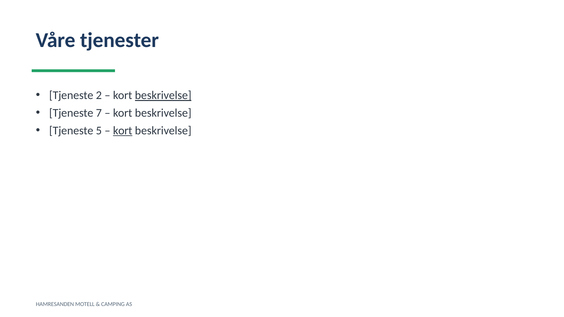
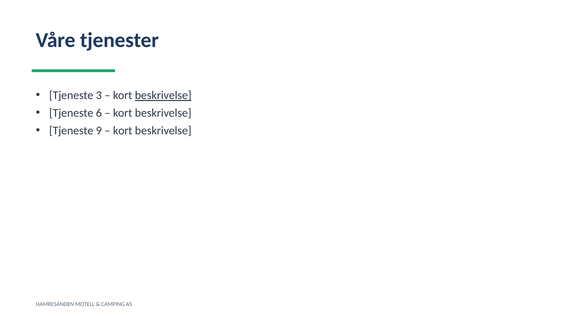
2: 2 -> 3 (99, 96)
7: 7 -> 6 (99, 113)
5: 5 -> 9 (99, 131)
kort underline: present -> none (123, 131)
